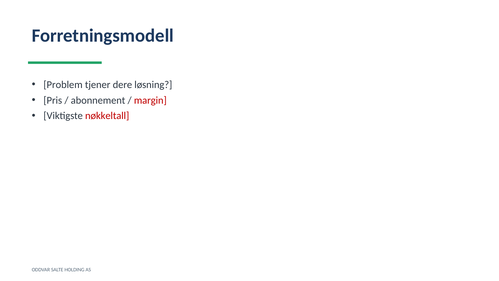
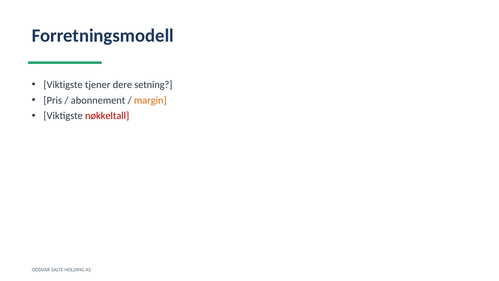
Problem: Problem -> Viktigste (63, 85)
løsning: løsning -> setning (153, 85)
margin colour: red -> orange (150, 100)
